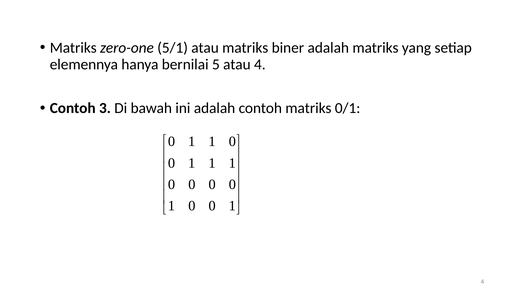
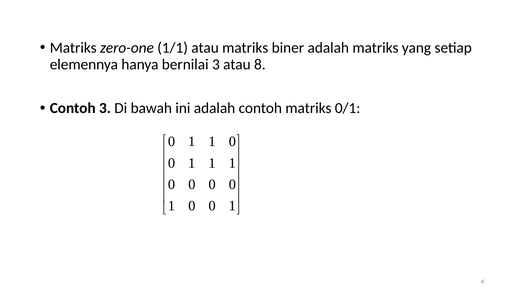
5/1: 5/1 -> 1/1 (173, 48)
bernilai 5: 5 -> 3 (216, 64)
atau 4: 4 -> 8 (260, 64)
